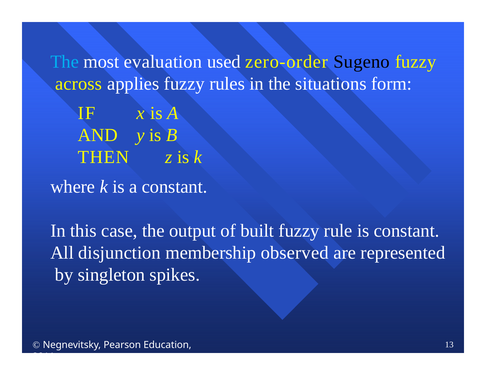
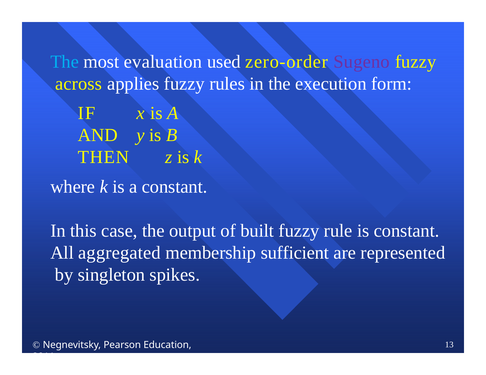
Sugeno colour: black -> purple (362, 62)
situations: situations -> execution (331, 84)
disjunction: disjunction -> aggregated (119, 253)
observed: observed -> sufficient (295, 253)
